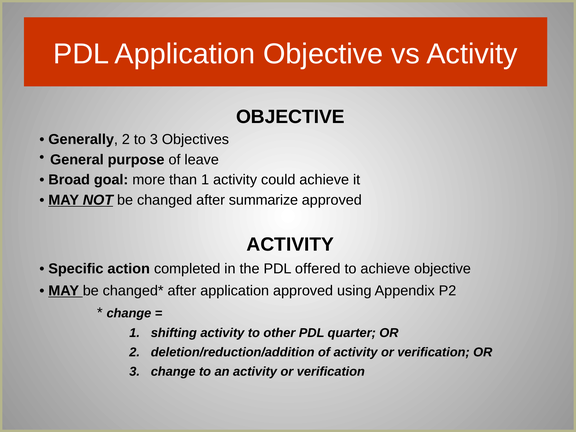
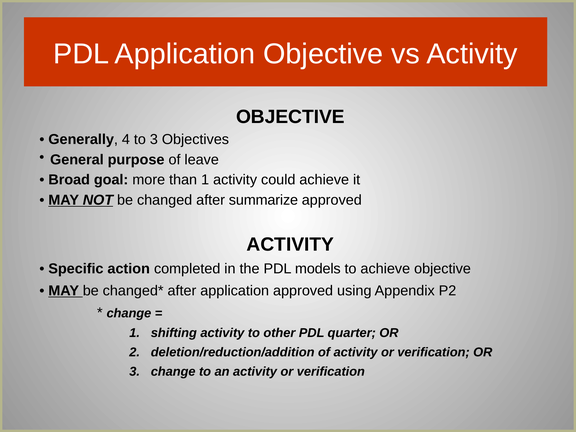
Generally 2: 2 -> 4 (126, 139)
offered: offered -> models (318, 269)
